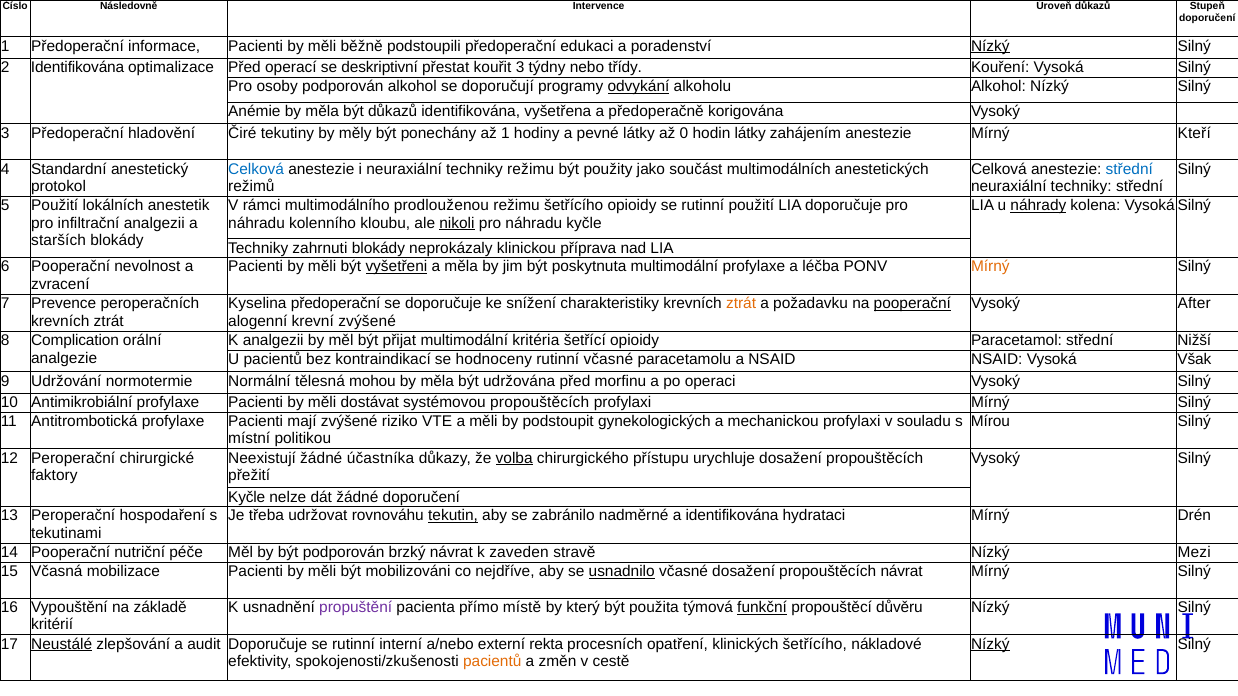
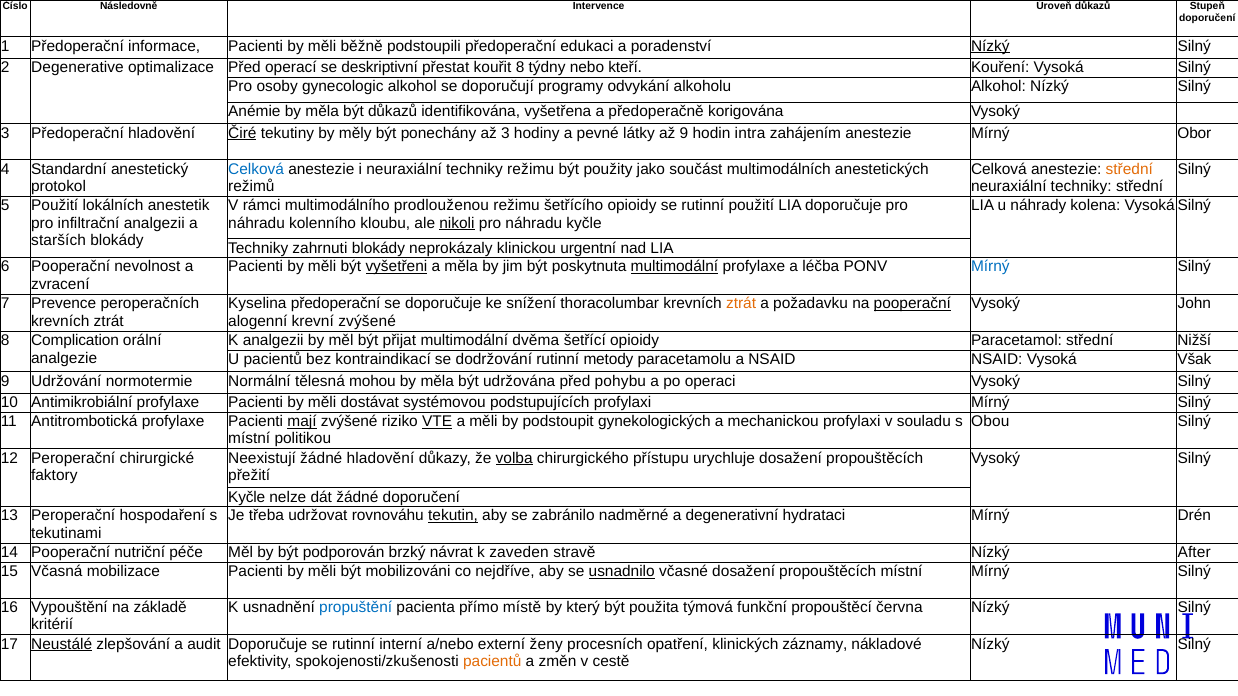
2 Identifikována: Identifikována -> Degenerative (77, 68)
kouřit 3: 3 -> 8 (520, 68)
třídy: třídy -> kteří (625, 68)
osoby podporován: podporován -> gynecologic (343, 87)
odvykání underline: present -> none (638, 87)
Čiré underline: none -> present (242, 133)
až 1: 1 -> 3 (505, 133)
až 0: 0 -> 9 (684, 133)
hodin látky: látky -> intra (750, 133)
Kteří: Kteří -> Obor (1194, 133)
střední colour: blue -> orange (1129, 169)
náhrady underline: present -> none (1038, 206)
příprava: příprava -> urgentní (588, 248)
multimodální underline: none -> present (674, 267)
Mírný colour: orange -> blue (990, 267)
charakteristiky: charakteristiky -> thoracolumbar (610, 304)
After: After -> John (1194, 304)
kritéria: kritéria -> dvěma (536, 341)
hodnoceny: hodnoceny -> dodržování (494, 360)
rutinní včasné: včasné -> metody (608, 360)
morfinu: morfinu -> pohybu (620, 381)
systémovou propouštěcích: propouštěcích -> podstupujících (540, 403)
mají underline: none -> present (302, 422)
VTE underline: none -> present (437, 422)
Mírou: Mírou -> Obou (990, 422)
žádné účastníka: účastníka -> hladovění (381, 459)
a identifikována: identifikována -> degenerativní (732, 516)
Mezi: Mezi -> After (1194, 553)
propouštěcích návrat: návrat -> místní (902, 572)
propuštění colour: purple -> blue (356, 608)
funkční underline: present -> none (762, 608)
důvěru: důvěru -> června (899, 608)
rekta: rekta -> ženy (546, 645)
klinických šetřícího: šetřícího -> záznamy (815, 645)
Nízký underline: present -> none (990, 645)
